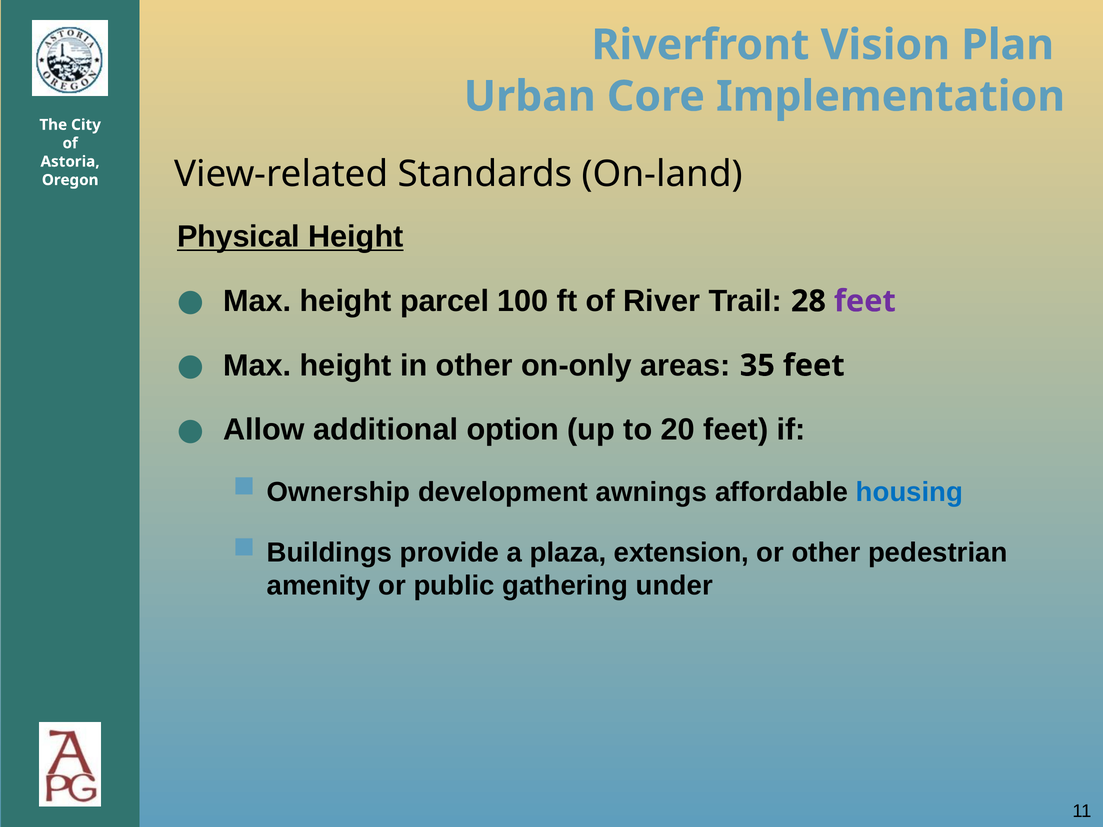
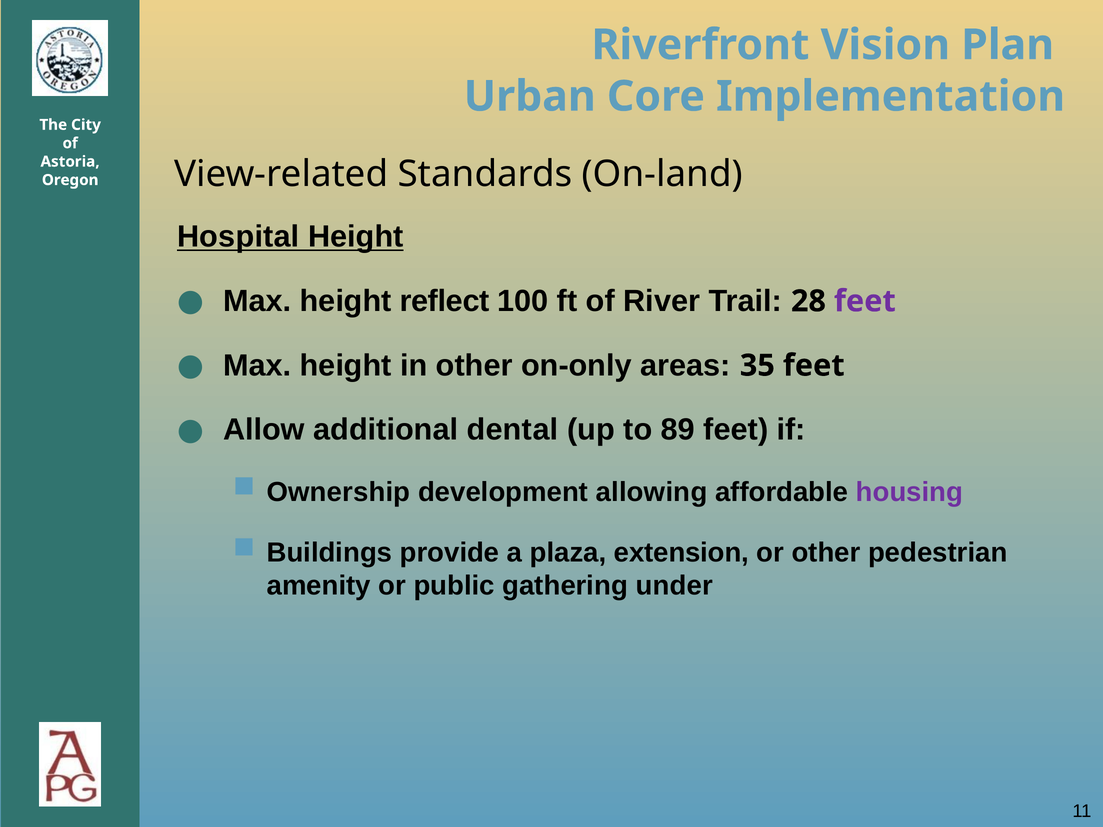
Physical: Physical -> Hospital (238, 237)
parcel: parcel -> reflect (445, 301)
option: option -> dental (512, 430)
20: 20 -> 89 (678, 430)
awnings: awnings -> allowing (651, 492)
housing colour: blue -> purple (909, 492)
